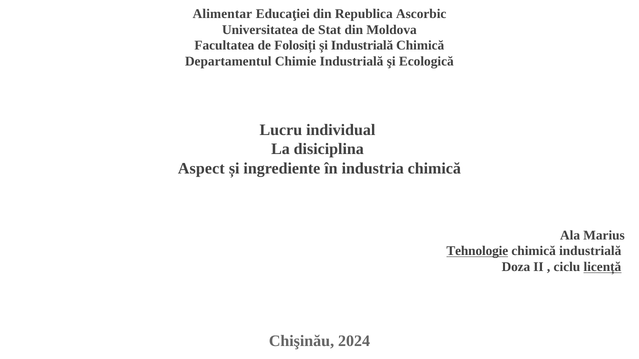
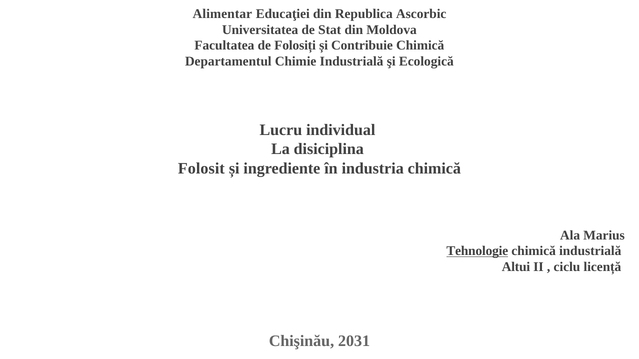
și Industrială: Industrială -> Contribuie (362, 46)
Aspect: Aspect -> Folosit (201, 169)
Doza: Doza -> Altui (516, 267)
licență underline: present -> none (602, 267)
2024: 2024 -> 2031 (354, 342)
